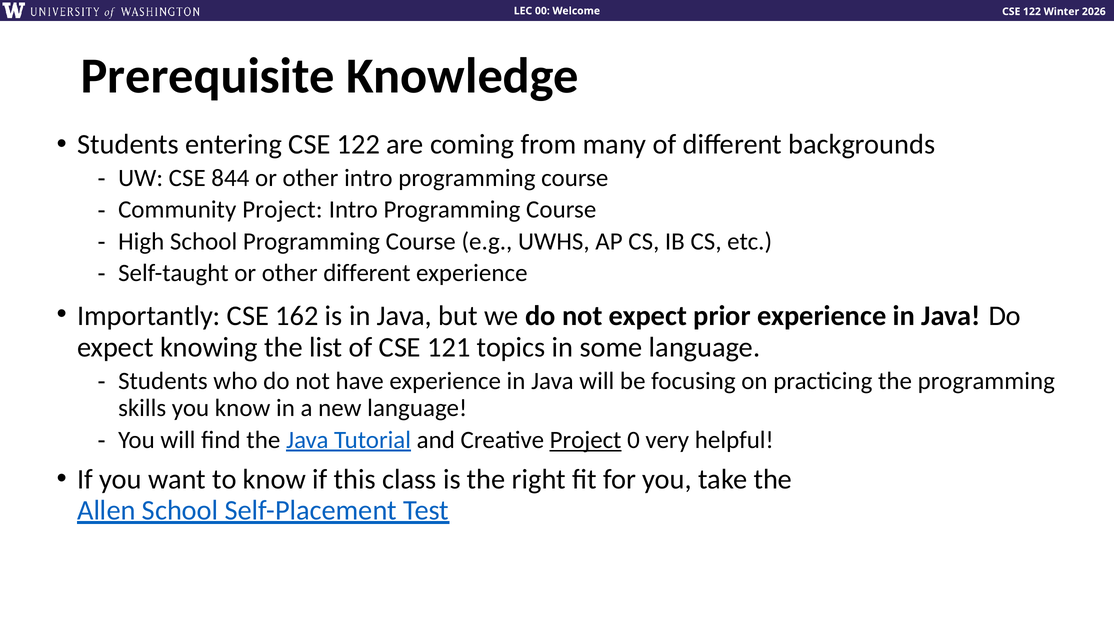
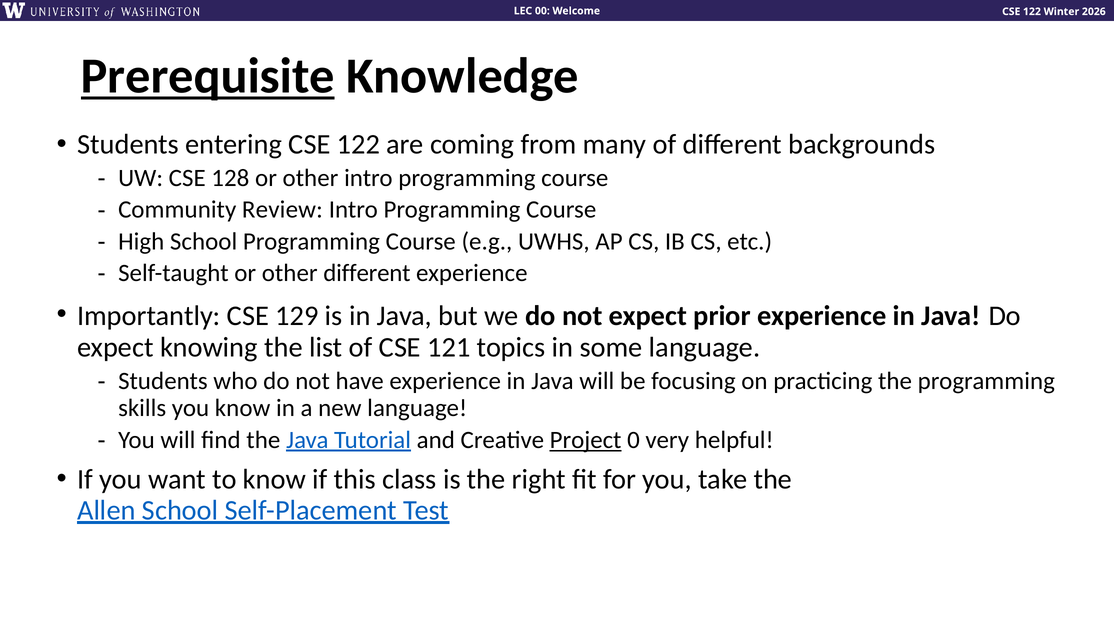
Prerequisite underline: none -> present (208, 76)
844: 844 -> 128 (230, 178)
Community Project: Project -> Review (282, 210)
162: 162 -> 129 (297, 316)
